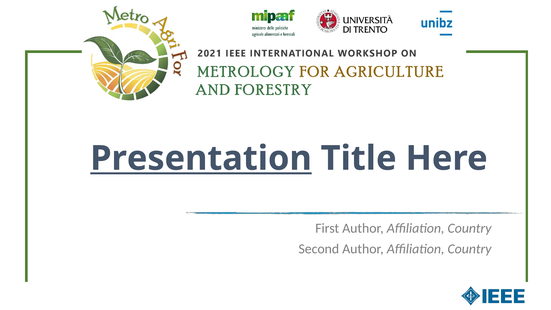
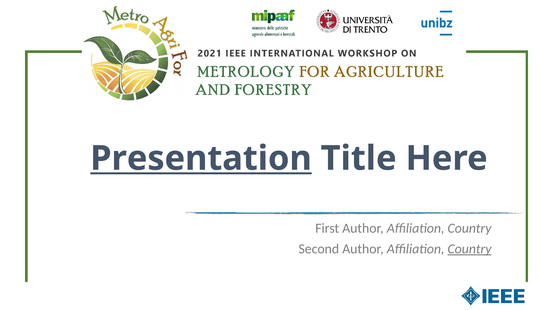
Country underline: none -> present (469, 249)
